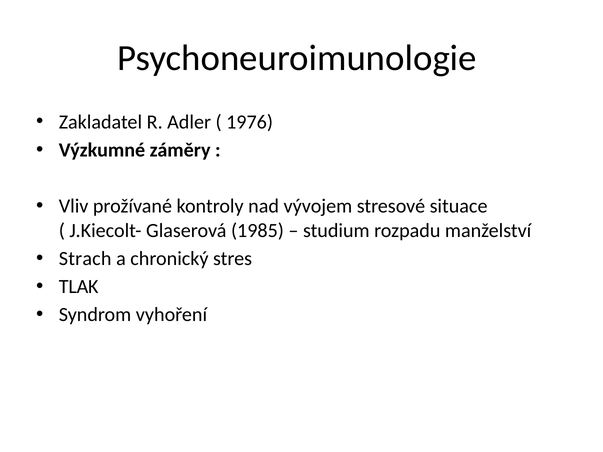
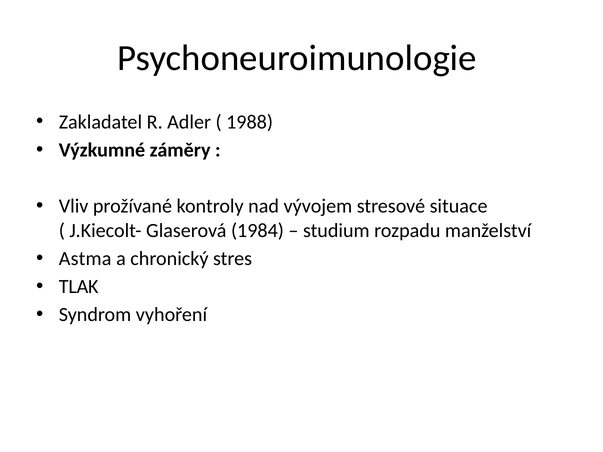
1976: 1976 -> 1988 (250, 122)
1985: 1985 -> 1984 (257, 231)
Strach: Strach -> Astma (85, 259)
